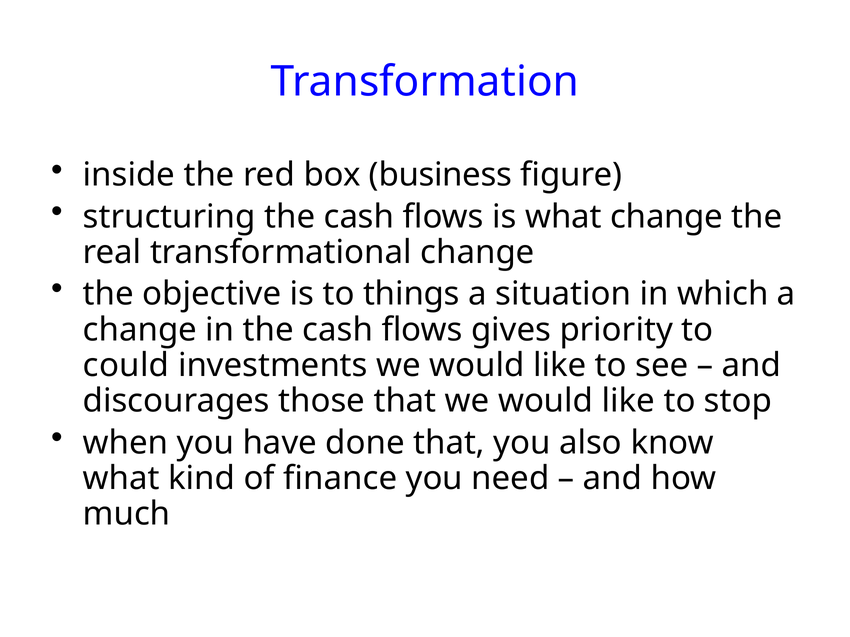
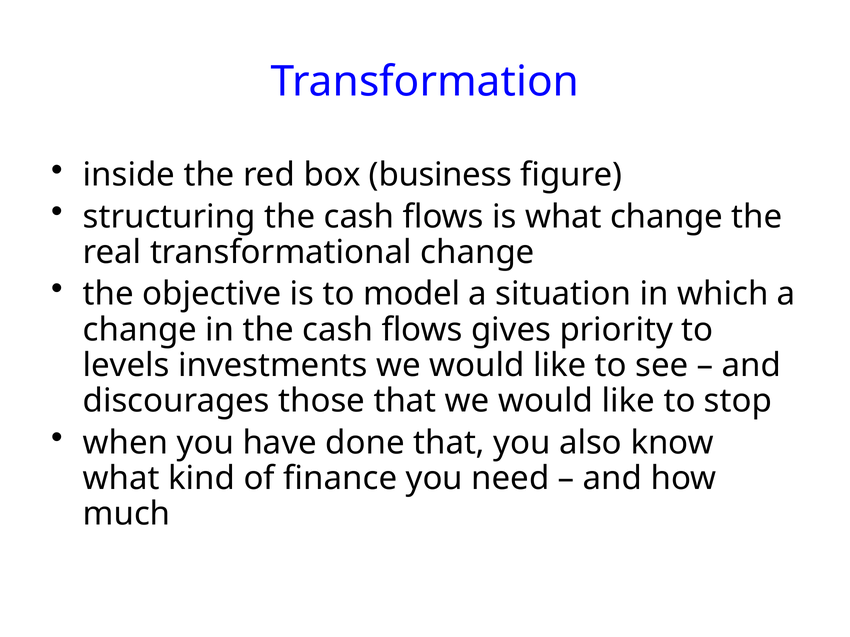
things: things -> model (412, 294)
could: could -> levels (126, 366)
